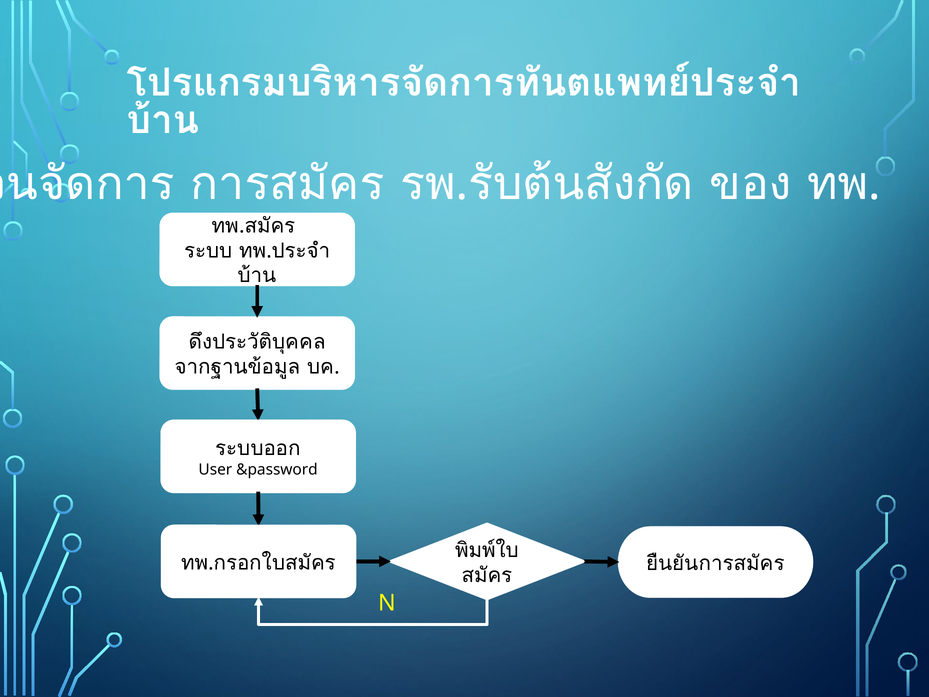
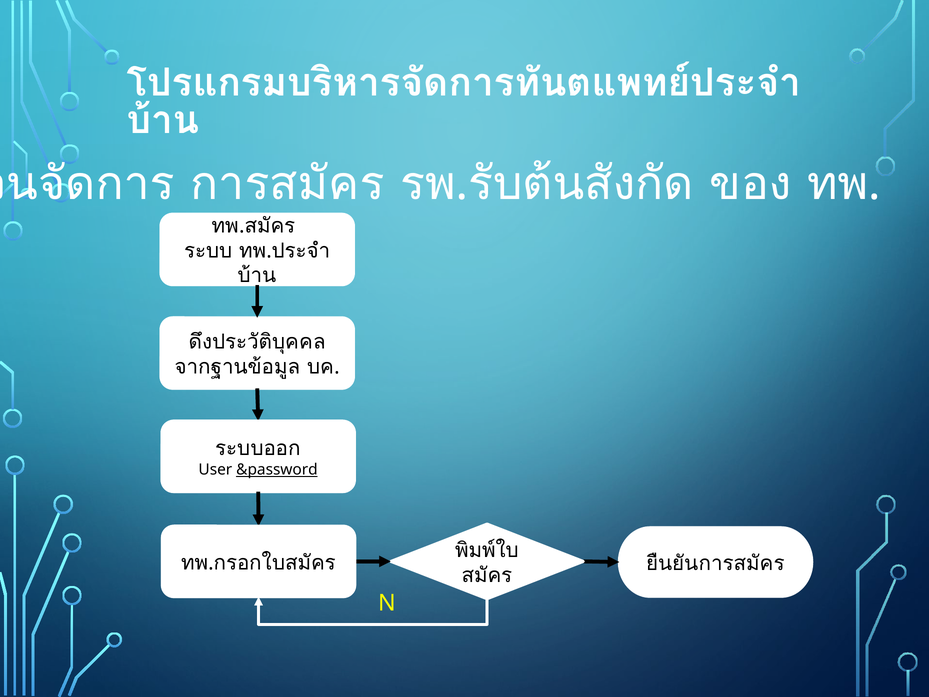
&password underline: none -> present (277, 470)
